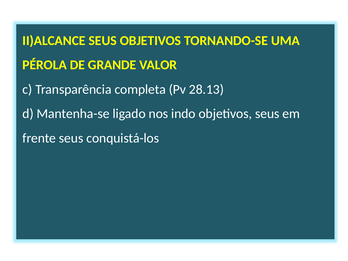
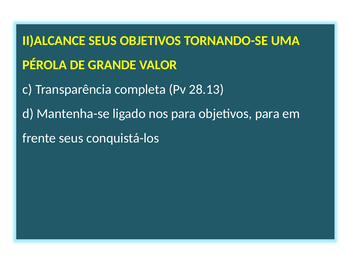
nos indo: indo -> para (183, 114)
objetivos seus: seus -> para (267, 114)
